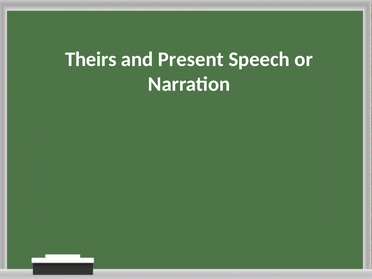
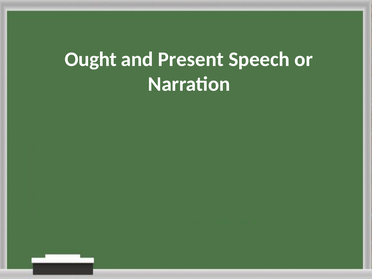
Theirs: Theirs -> Ought (91, 59)
